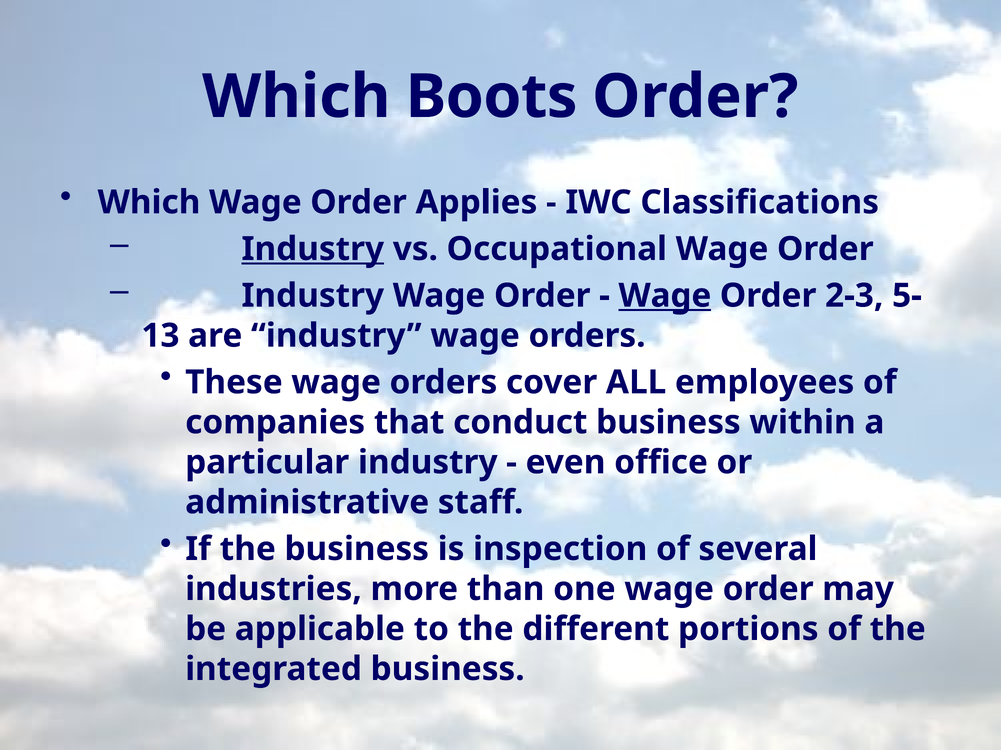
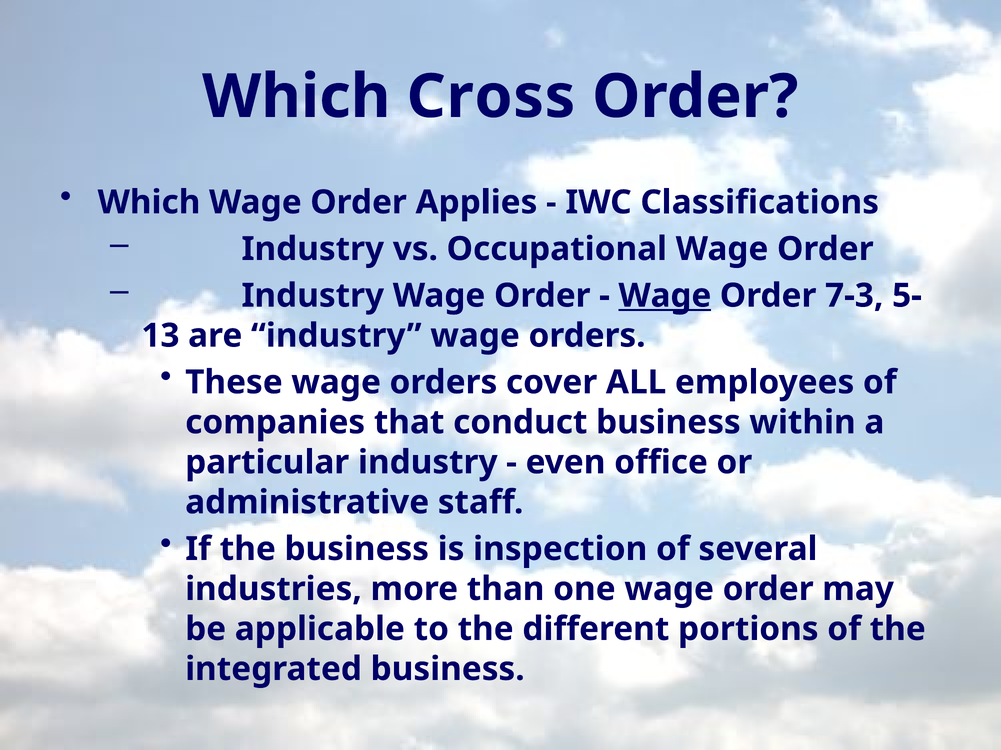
Boots: Boots -> Cross (491, 97)
Industry underline: present -> none (313, 249)
2-3: 2-3 -> 7-3 (854, 296)
